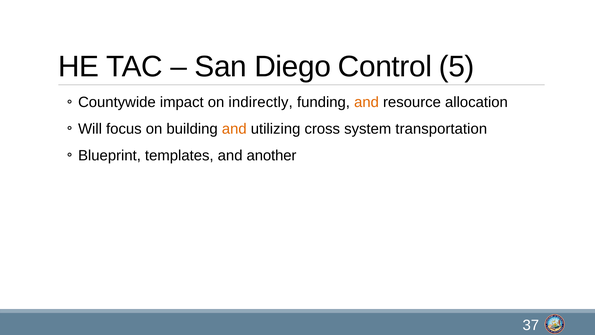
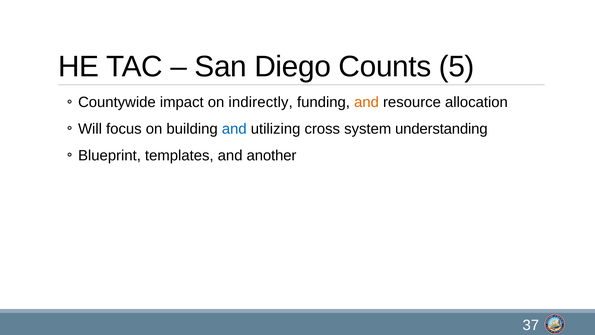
Control: Control -> Counts (385, 67)
and colour: orange -> blue (234, 129)
transportation: transportation -> understanding (441, 129)
